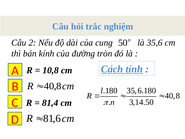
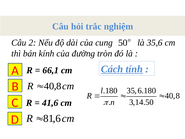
10,8: 10,8 -> 66,1 (51, 70)
81,4: 81,4 -> 41,6 (50, 103)
